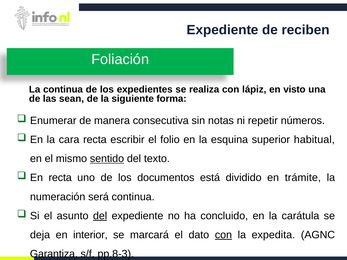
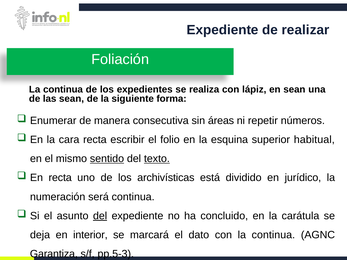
reciben: reciben -> realizar (306, 30)
en visto: visto -> sean (294, 90)
notas: notas -> áreas (221, 121)
texto underline: none -> present (157, 159)
documentos: documentos -> archivísticas (166, 178)
trámite: trámite -> jurídico (303, 178)
con underline: present -> none (223, 235)
expedita: expedita -> continua (273, 235)
pp.8-3: pp.8-3 -> pp.5-3 (116, 254)
